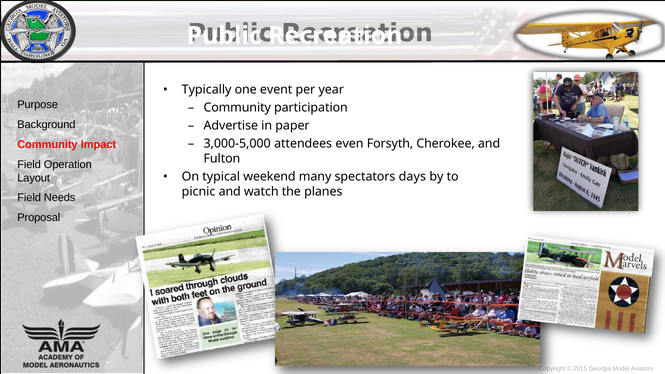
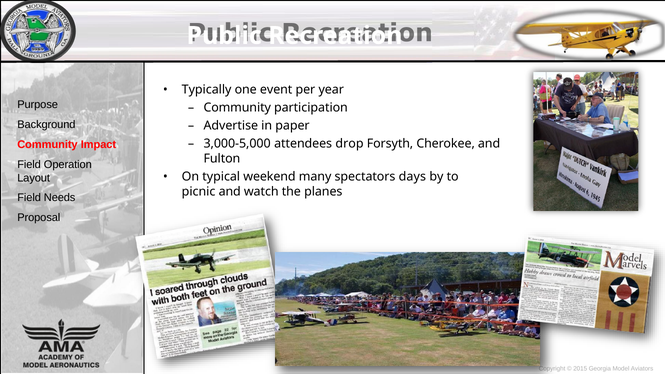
even: even -> drop (350, 144)
